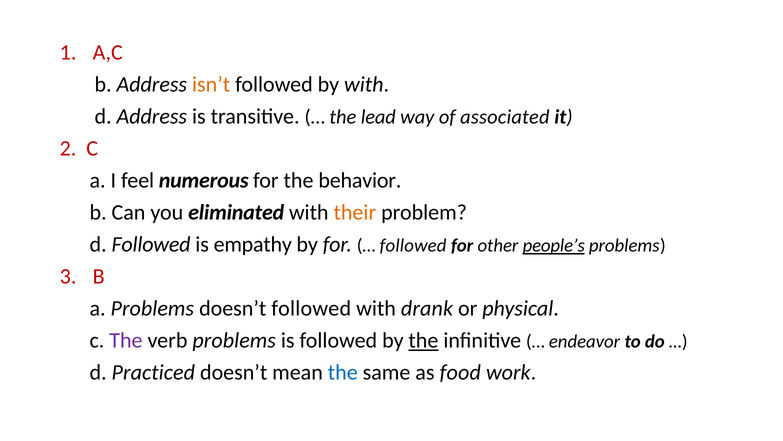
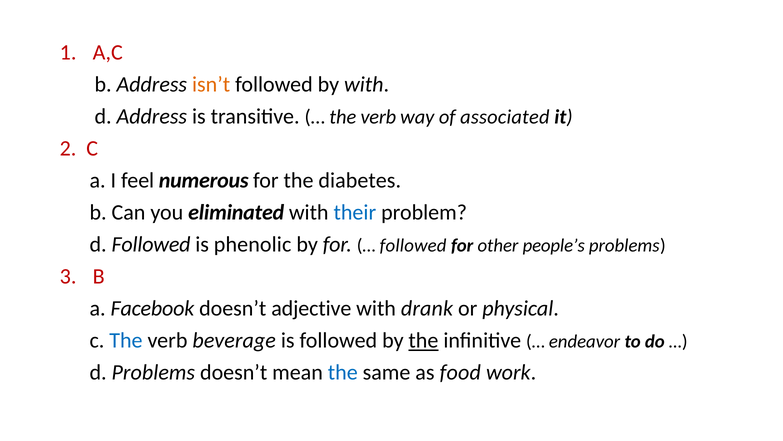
lead: lead -> verb (378, 117)
behavior: behavior -> diabetes (360, 180)
their colour: orange -> blue (355, 212)
empathy: empathy -> phenolic (253, 244)
people’s underline: present -> none (554, 245)
a Problems: Problems -> Facebook (152, 308)
doesn’t followed: followed -> adjective (311, 308)
The colour: purple -> blue (126, 340)
verb problems: problems -> beverage (234, 340)
d Practiced: Practiced -> Problems (153, 372)
